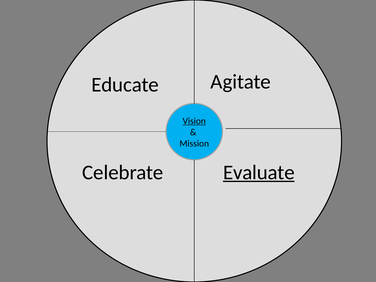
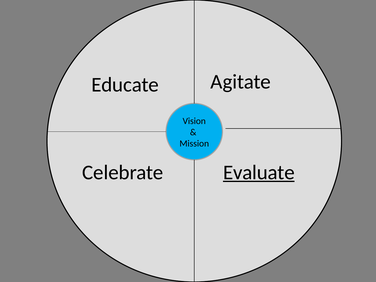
Vision underline: present -> none (194, 121)
